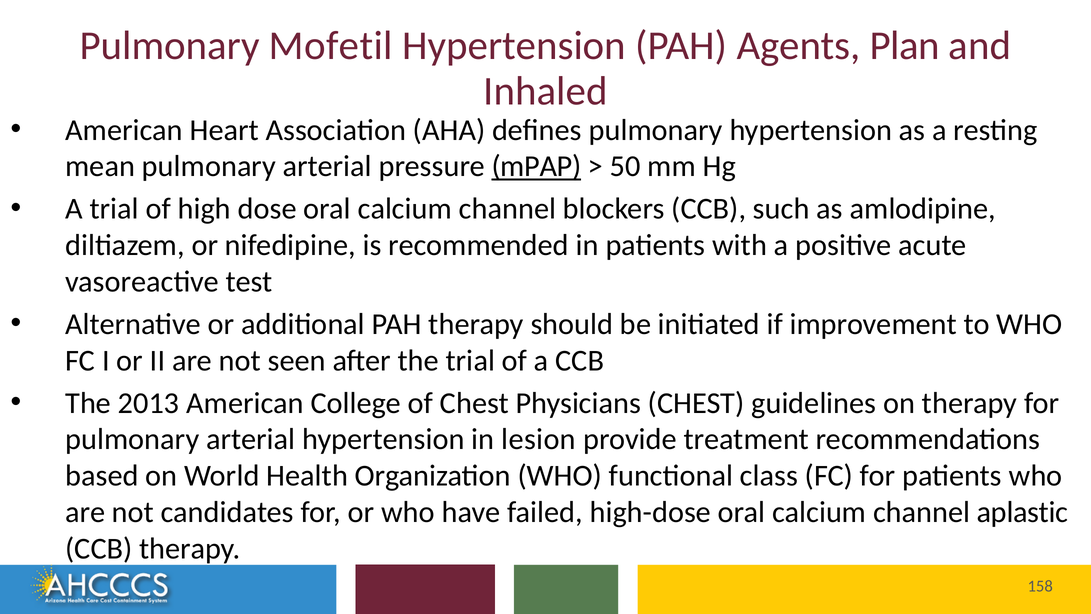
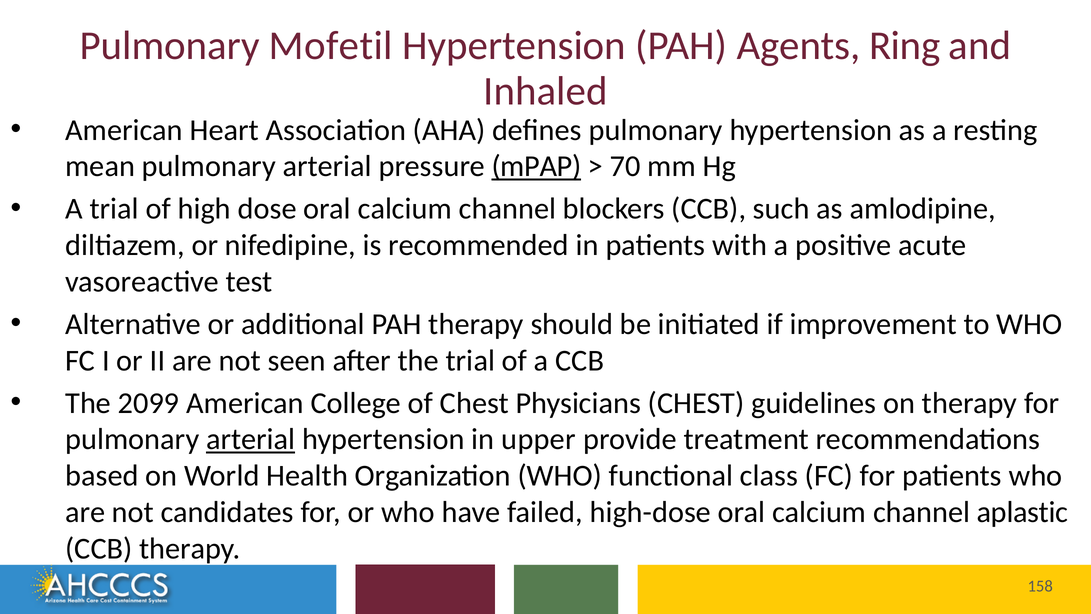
Plan: Plan -> Ring (905, 46)
50: 50 -> 70 (625, 166)
2013: 2013 -> 2099 (149, 403)
arterial underline: none -> present (251, 439)
lesion: lesion -> upper (539, 439)
